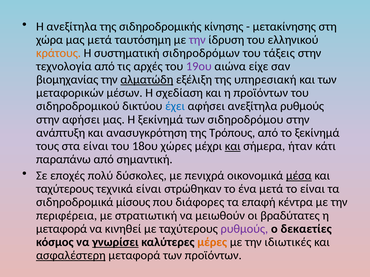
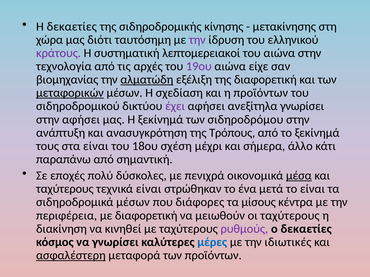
Η ανεξίτηλα: ανεξίτηλα -> δεκαετίες (72, 26)
μας μετά: μετά -> διότι (100, 40)
κράτους colour: orange -> purple (58, 53)
σιδηροδρόμων: σιδηροδρόμων -> λεπτομερειακοί (201, 53)
του τάξεις: τάξεις -> αιώνα (279, 53)
της υπηρεσιακή: υπηρεσιακή -> διαφορετική (265, 80)
μεταφορικών underline: none -> present (70, 93)
έχει colour: blue -> purple (175, 106)
ανεξίτηλα ρυθμούς: ρυθμούς -> γνωρίσει (302, 106)
χώρες: χώρες -> σχέση (176, 146)
και underline: present -> none (233, 146)
ήταν: ήταν -> άλλο (300, 146)
σιδηροδρομικά μίσους: μίσους -> μέσων (133, 203)
επαφή: επαφή -> μίσους (259, 203)
με στρατιωτική: στρατιωτική -> διαφορετική (146, 216)
οι βραδύτατες: βραδύτατες -> ταχύτερους (290, 216)
μεταφορά: μεταφορά -> διακίνηση (61, 229)
γνωρίσει underline: present -> none (115, 242)
μέρες colour: orange -> blue (212, 242)
